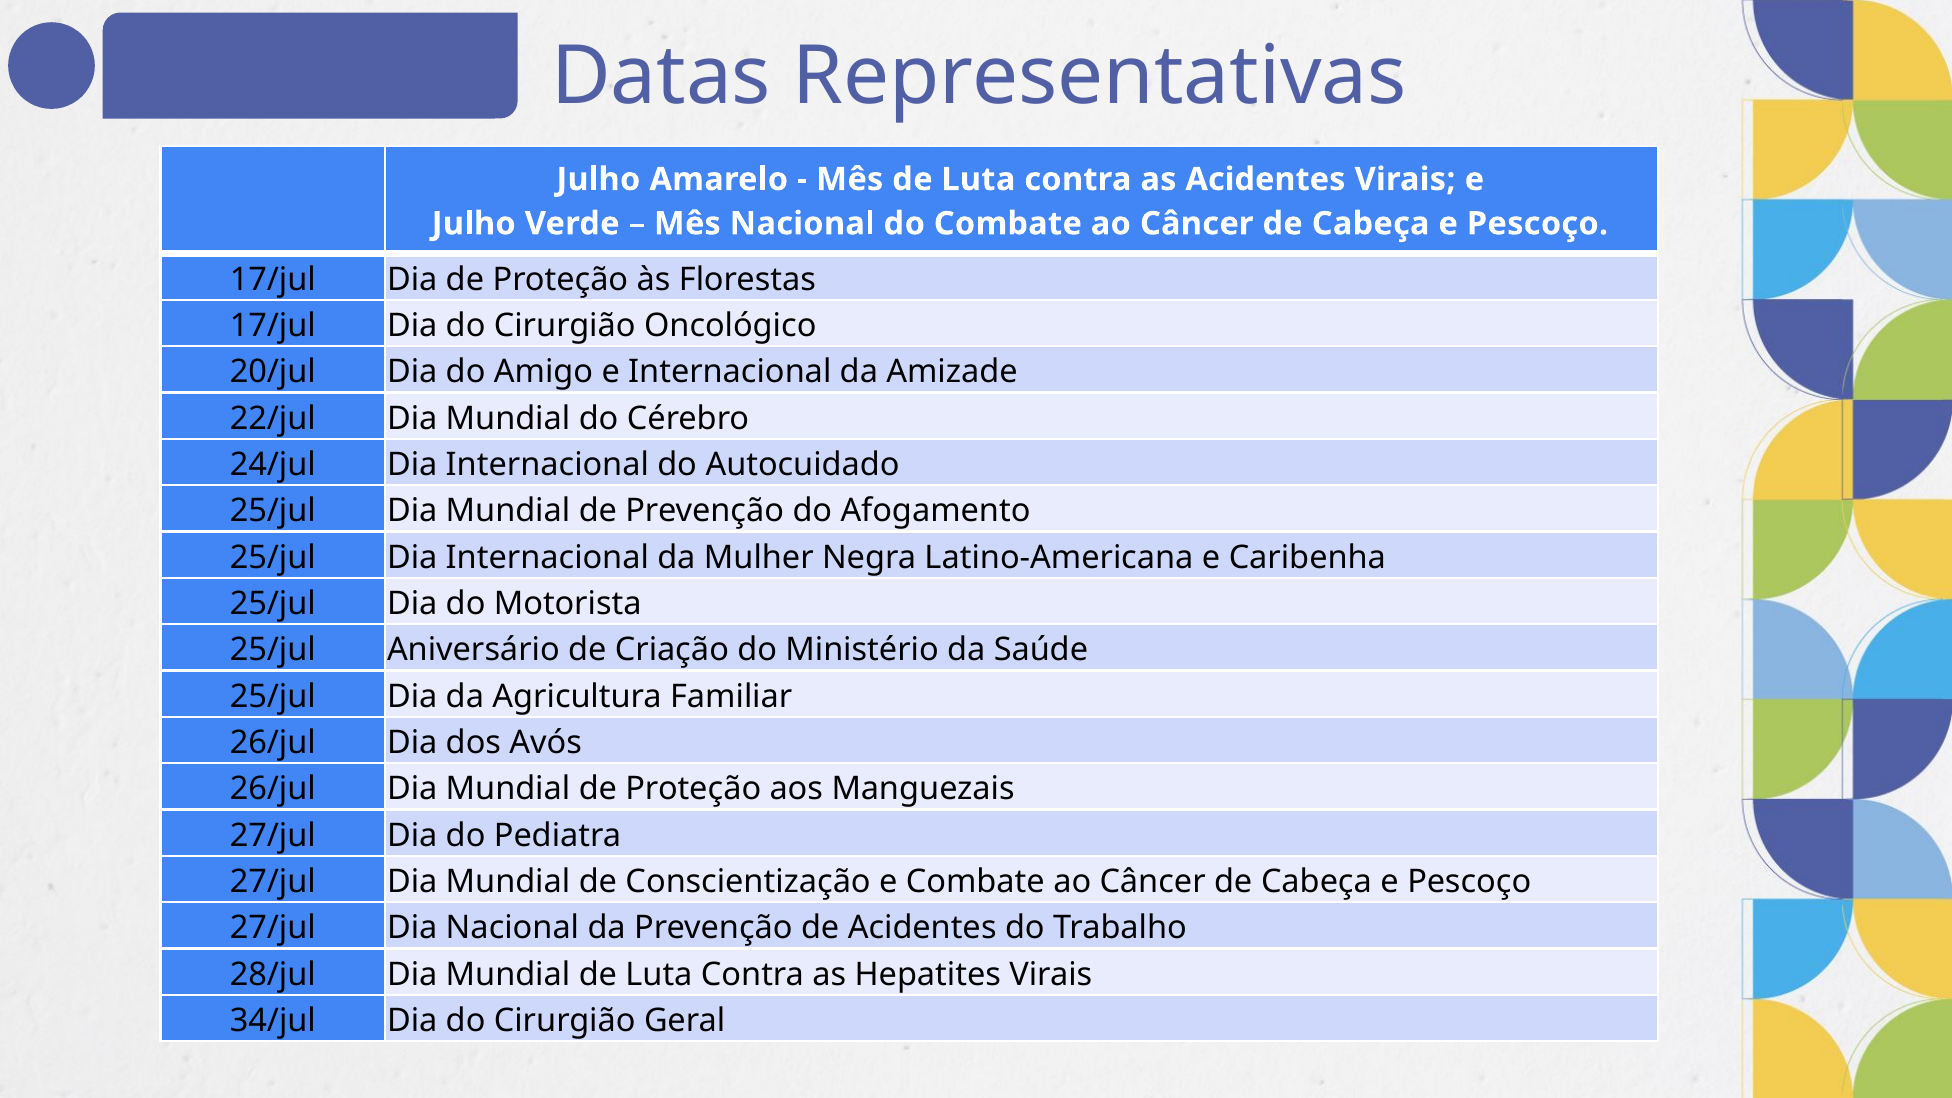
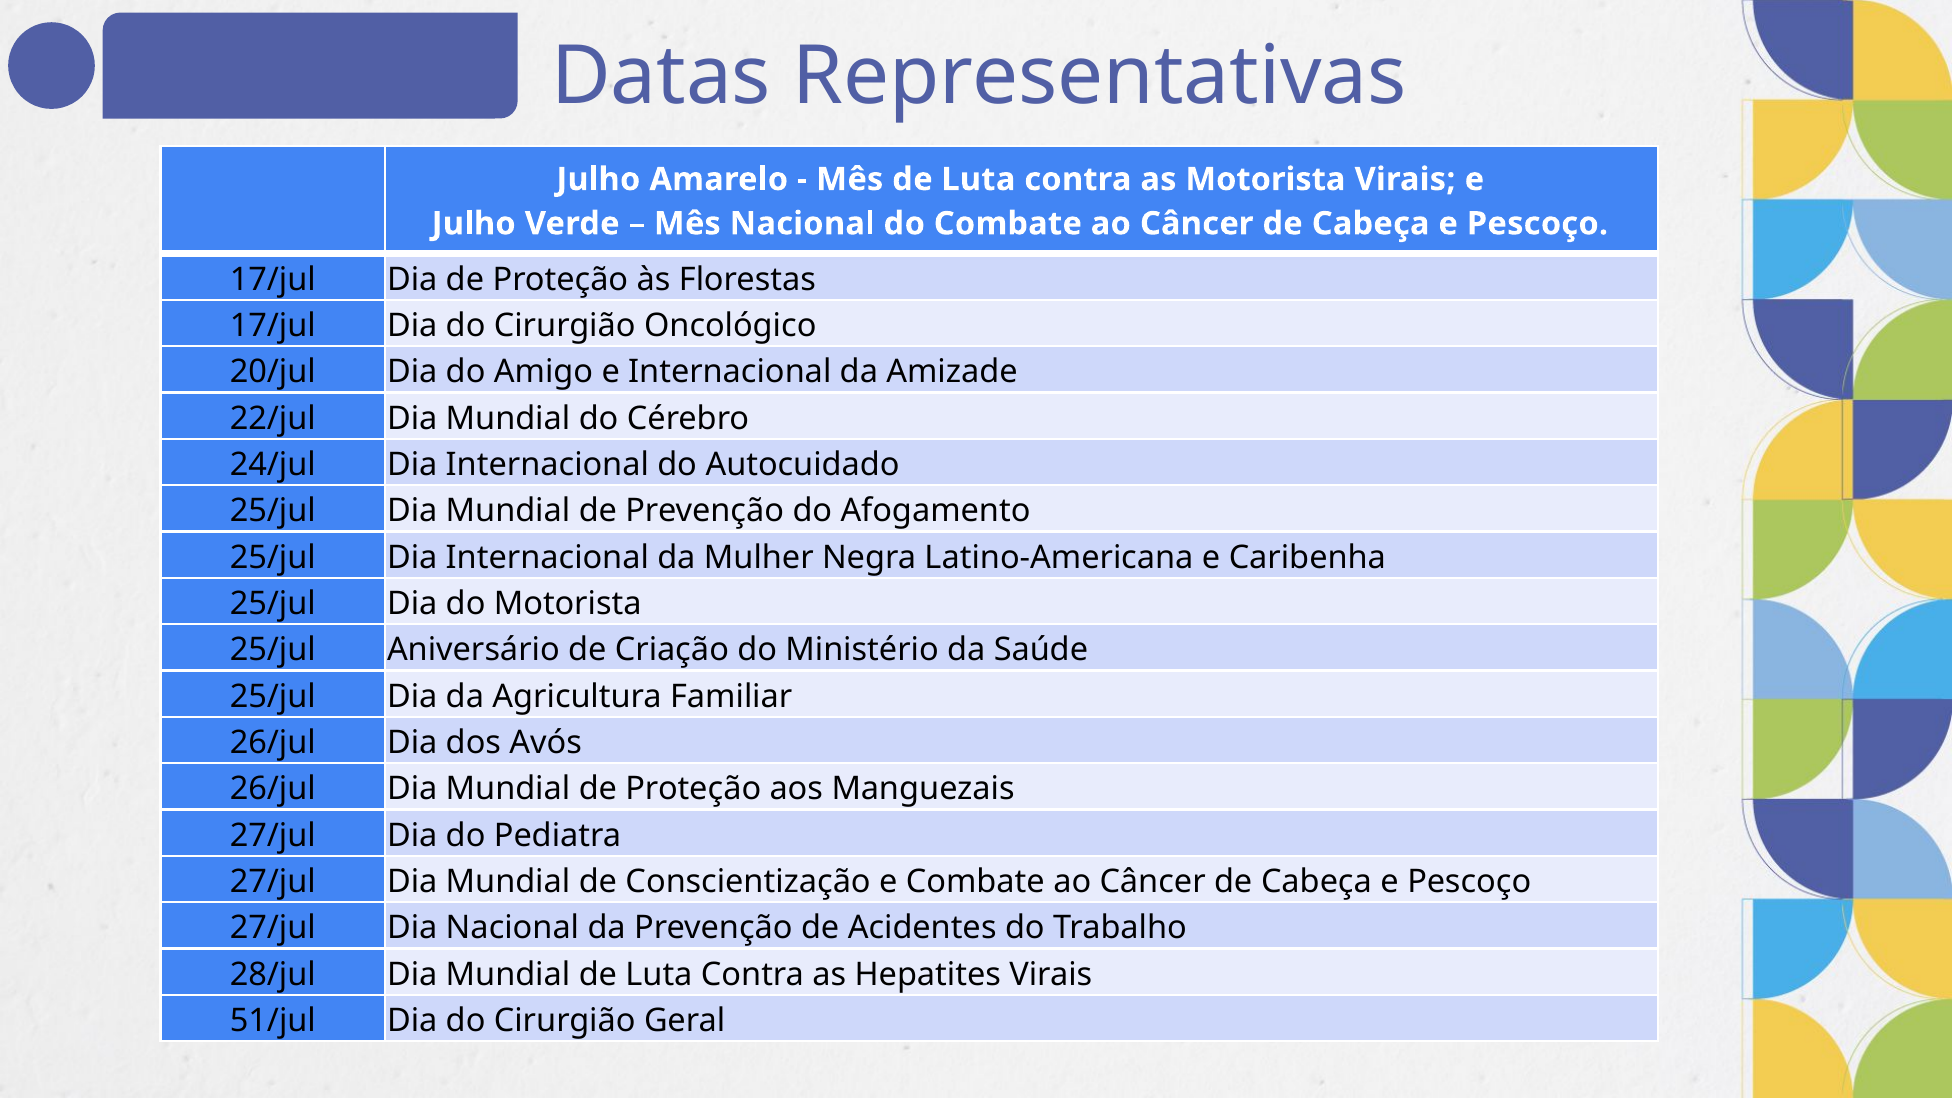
as Acidentes: Acidentes -> Motorista (1265, 179)
34/jul: 34/jul -> 51/jul (273, 1021)
